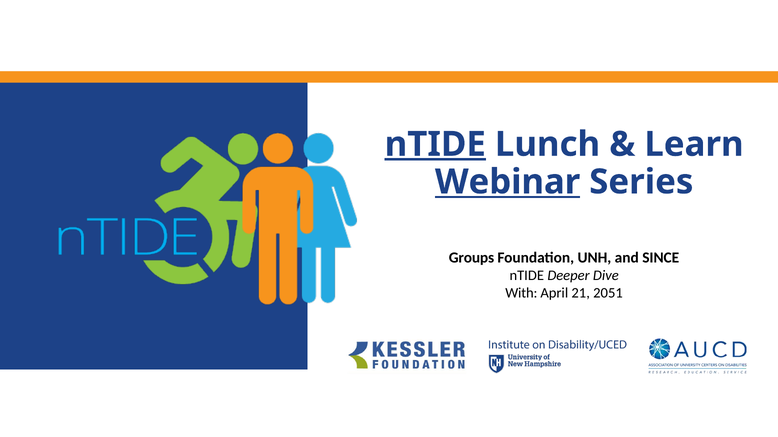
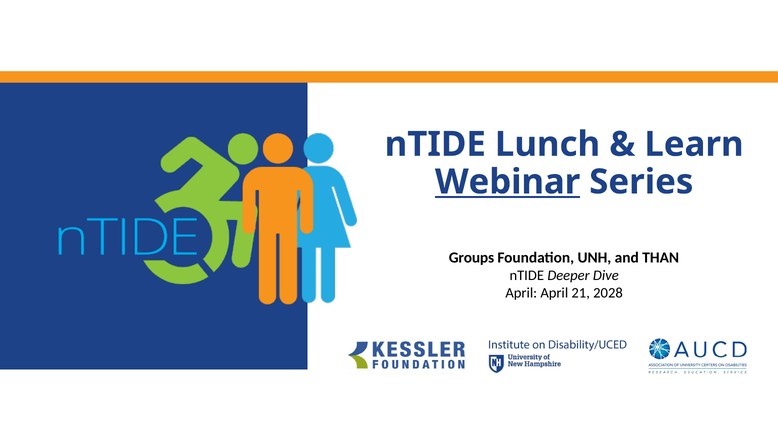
nTIDE underline: present -> none (435, 145)
SINCE: SINCE -> THAN (661, 258)
With: With -> April (521, 293)
2051: 2051 -> 2028 (608, 293)
